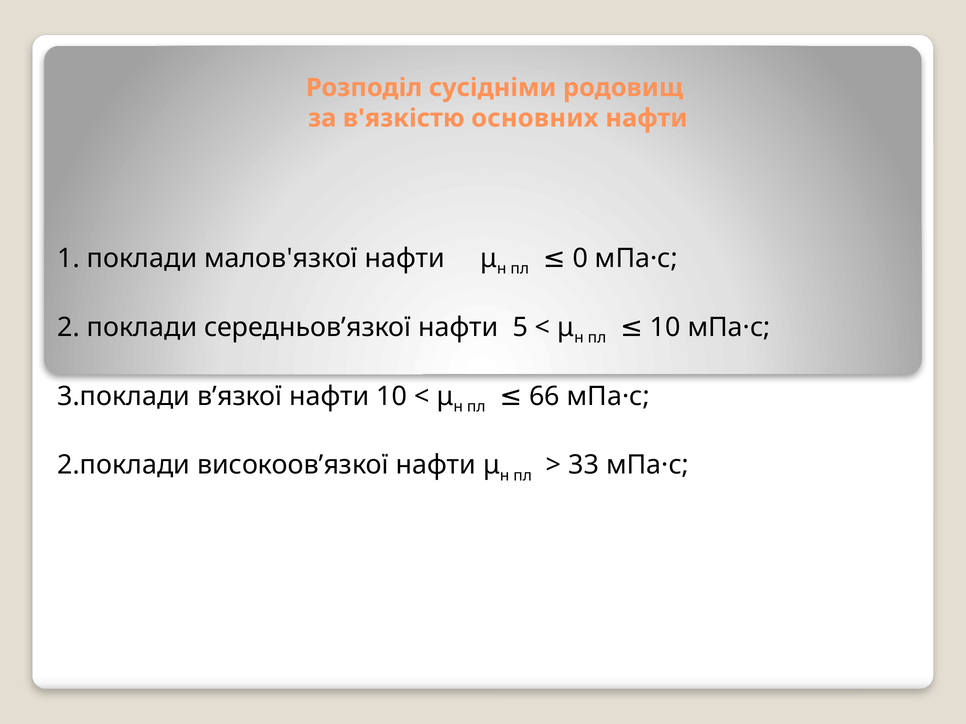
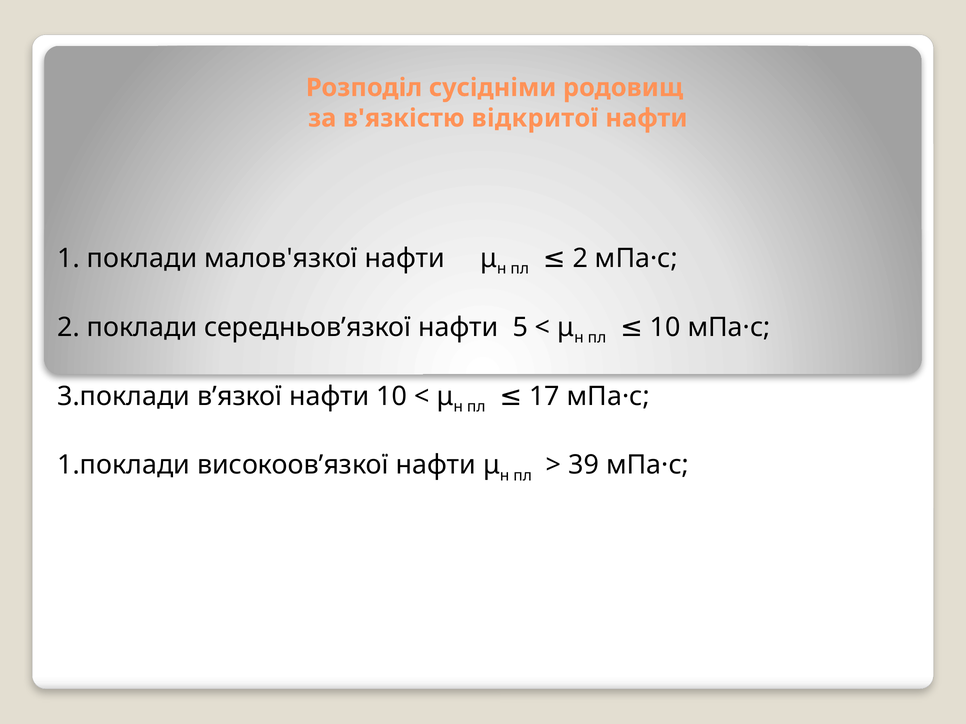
основних: основних -> відкритої (535, 118)
пл 0: 0 -> 2 (580, 259)
66: 66 -> 17 (544, 396)
2.поклади: 2.поклади -> 1.поклади (124, 465)
33: 33 -> 39 (584, 465)
